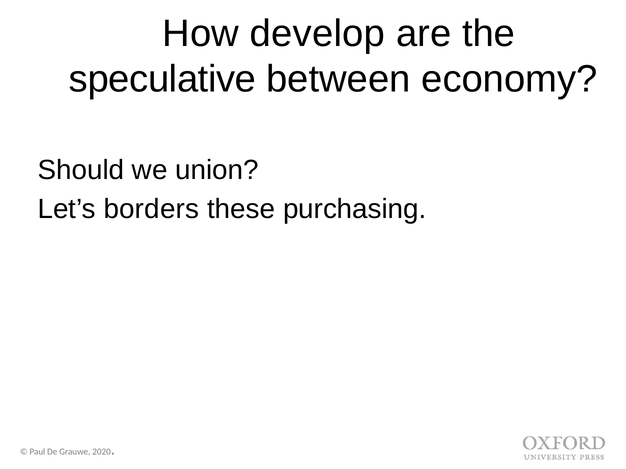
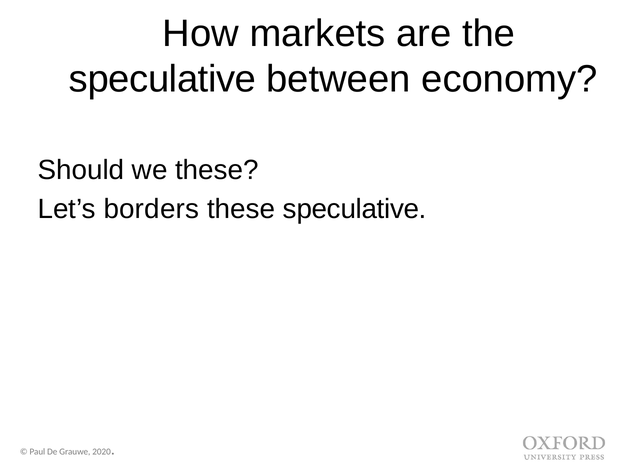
develop: develop -> markets (318, 33)
we union: union -> these (217, 170)
these purchasing: purchasing -> speculative (355, 209)
